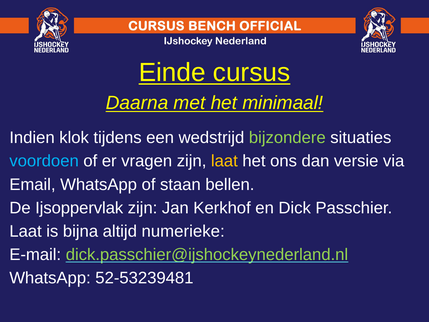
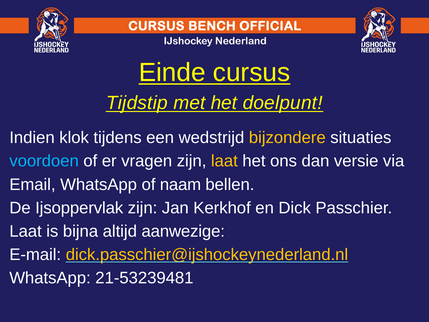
Daarna: Daarna -> Tijdstip (137, 103)
minimaal: minimaal -> doelpunt (283, 103)
bijzondere colour: light green -> yellow (287, 138)
staan: staan -> naam (180, 184)
numerieke: numerieke -> aanwezige (183, 231)
dick.passchier@ijshockeynederland.nl colour: light green -> yellow (207, 254)
52-53239481: 52-53239481 -> 21-53239481 (144, 278)
